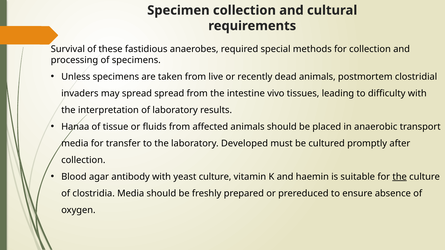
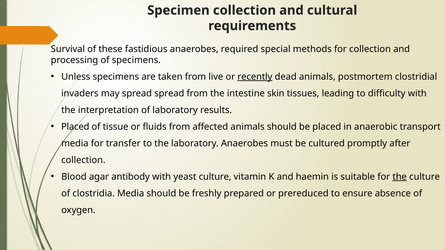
recently underline: none -> present (255, 77)
vivo: vivo -> skin (276, 94)
Hanaa: Hanaa -> Placed (75, 127)
laboratory Developed: Developed -> Anaerobes (245, 144)
